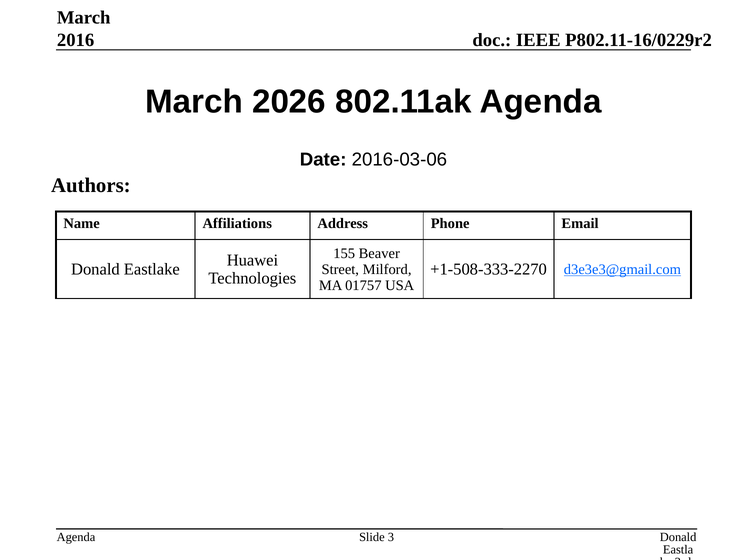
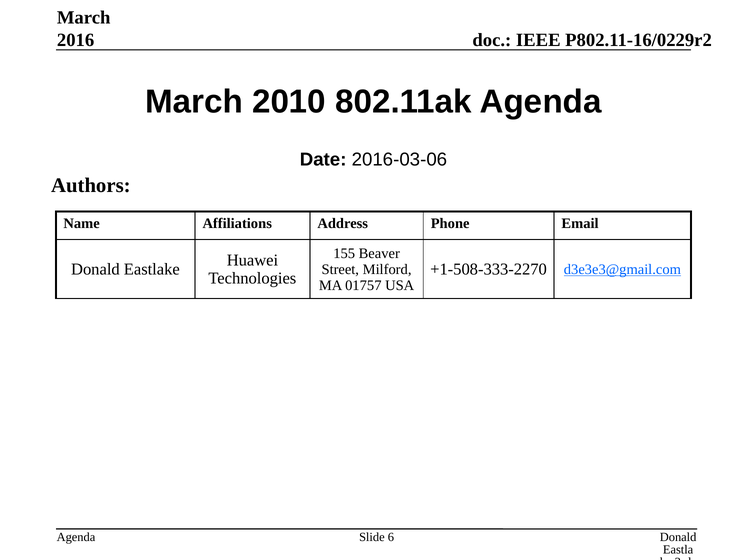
2026: 2026 -> 2010 (289, 102)
3: 3 -> 6 (391, 537)
